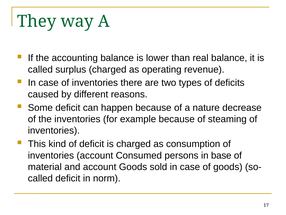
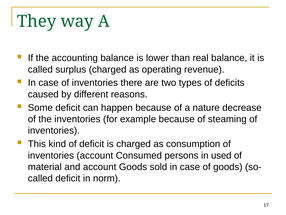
base: base -> used (221, 155)
